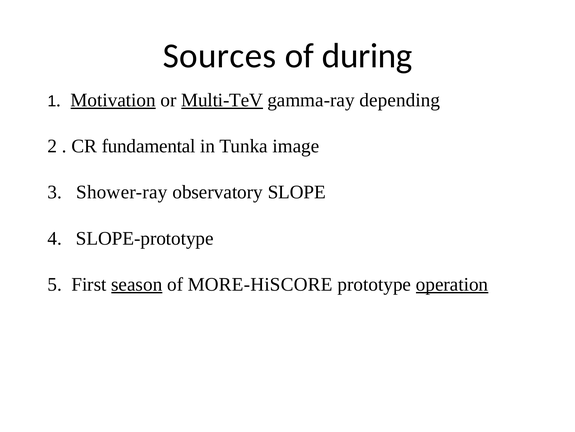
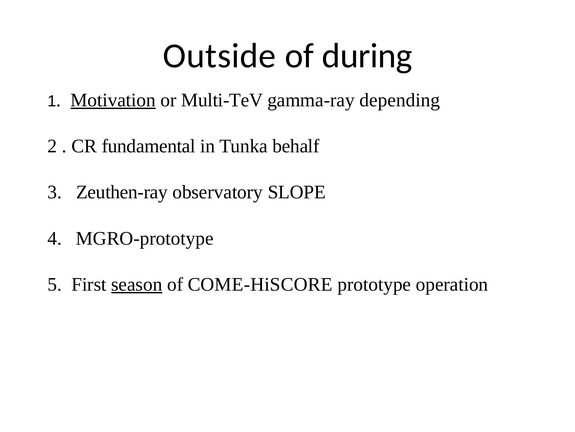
Sources: Sources -> Outside (219, 56)
Multi-TeV underline: present -> none (222, 100)
image: image -> behalf (296, 146)
Shower-ray: Shower-ray -> Zeuthen-ray (122, 192)
SLOPE-prototype: SLOPE-prototype -> MGRO-prototype (145, 238)
MORE-HiSCORE: MORE-HiSCORE -> COME-HiSCORE (260, 284)
operation underline: present -> none (452, 284)
